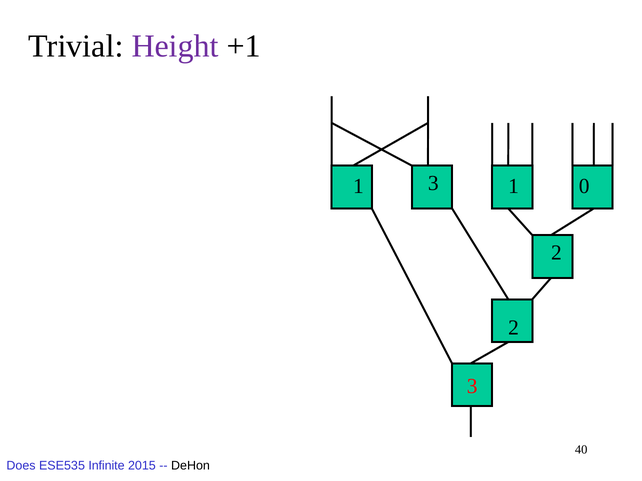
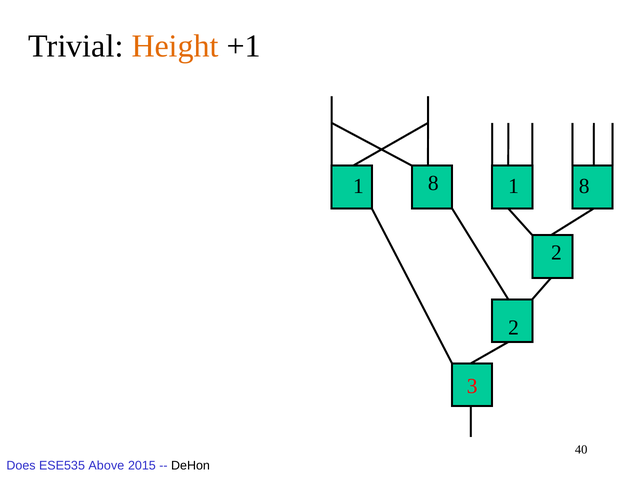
Height colour: purple -> orange (175, 46)
3: 3 -> 8 (433, 183)
0: 0 -> 8 (584, 186)
Infinite: Infinite -> Above (106, 466)
